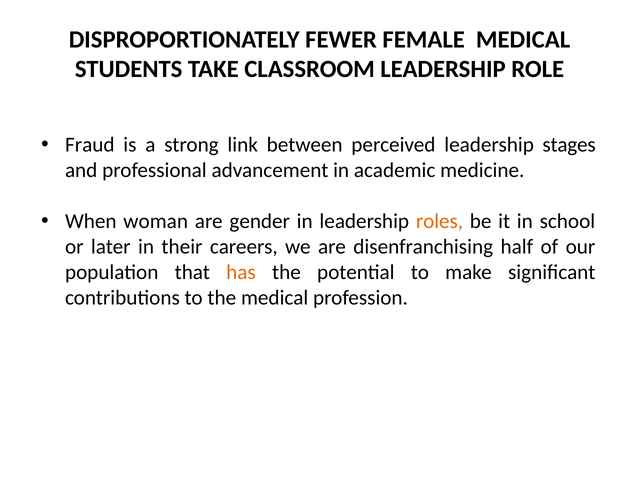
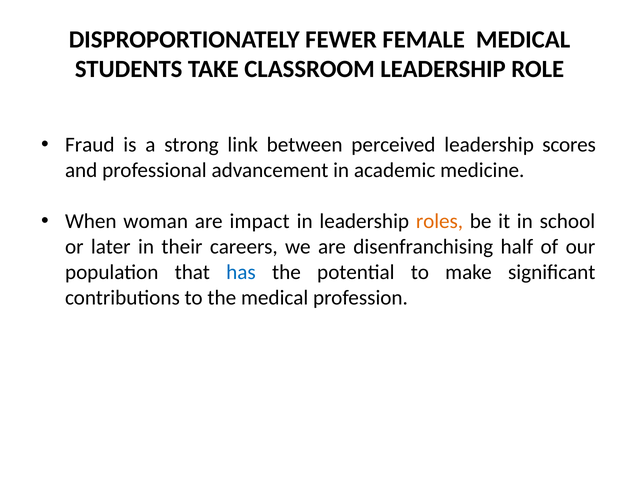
stages: stages -> scores (569, 145)
gender: gender -> impact (260, 221)
has colour: orange -> blue (241, 272)
